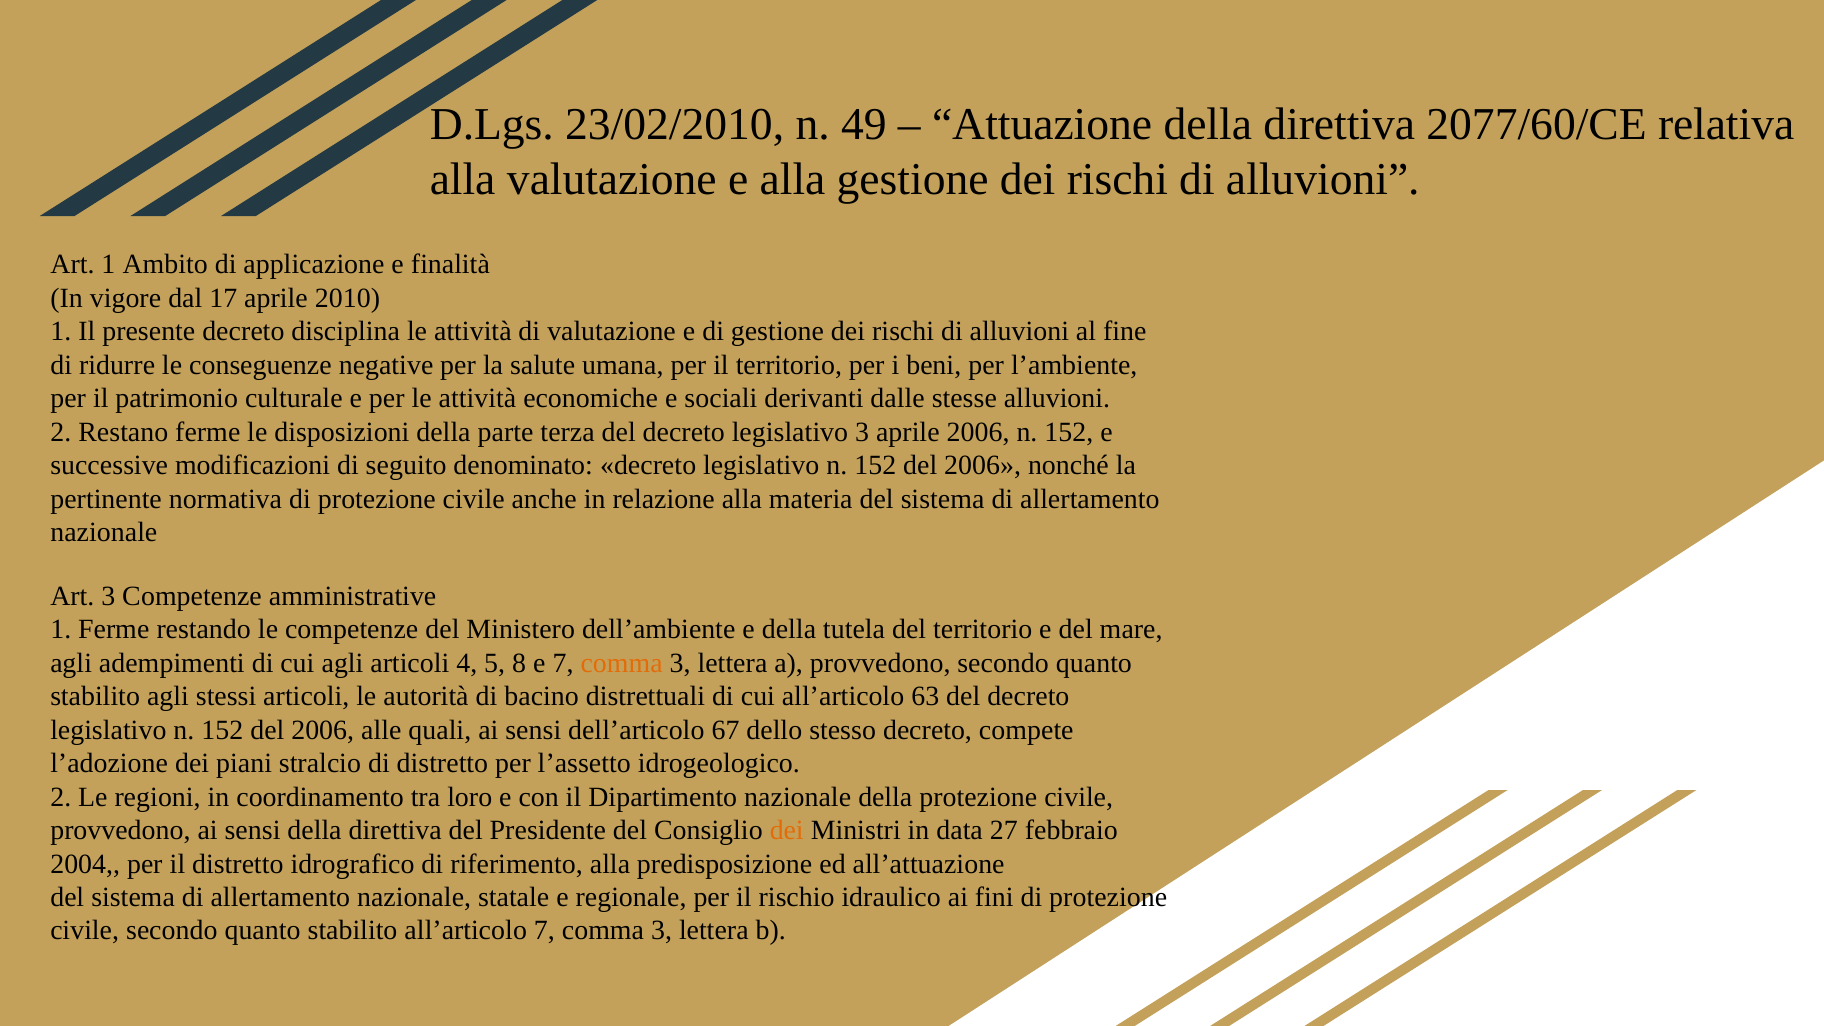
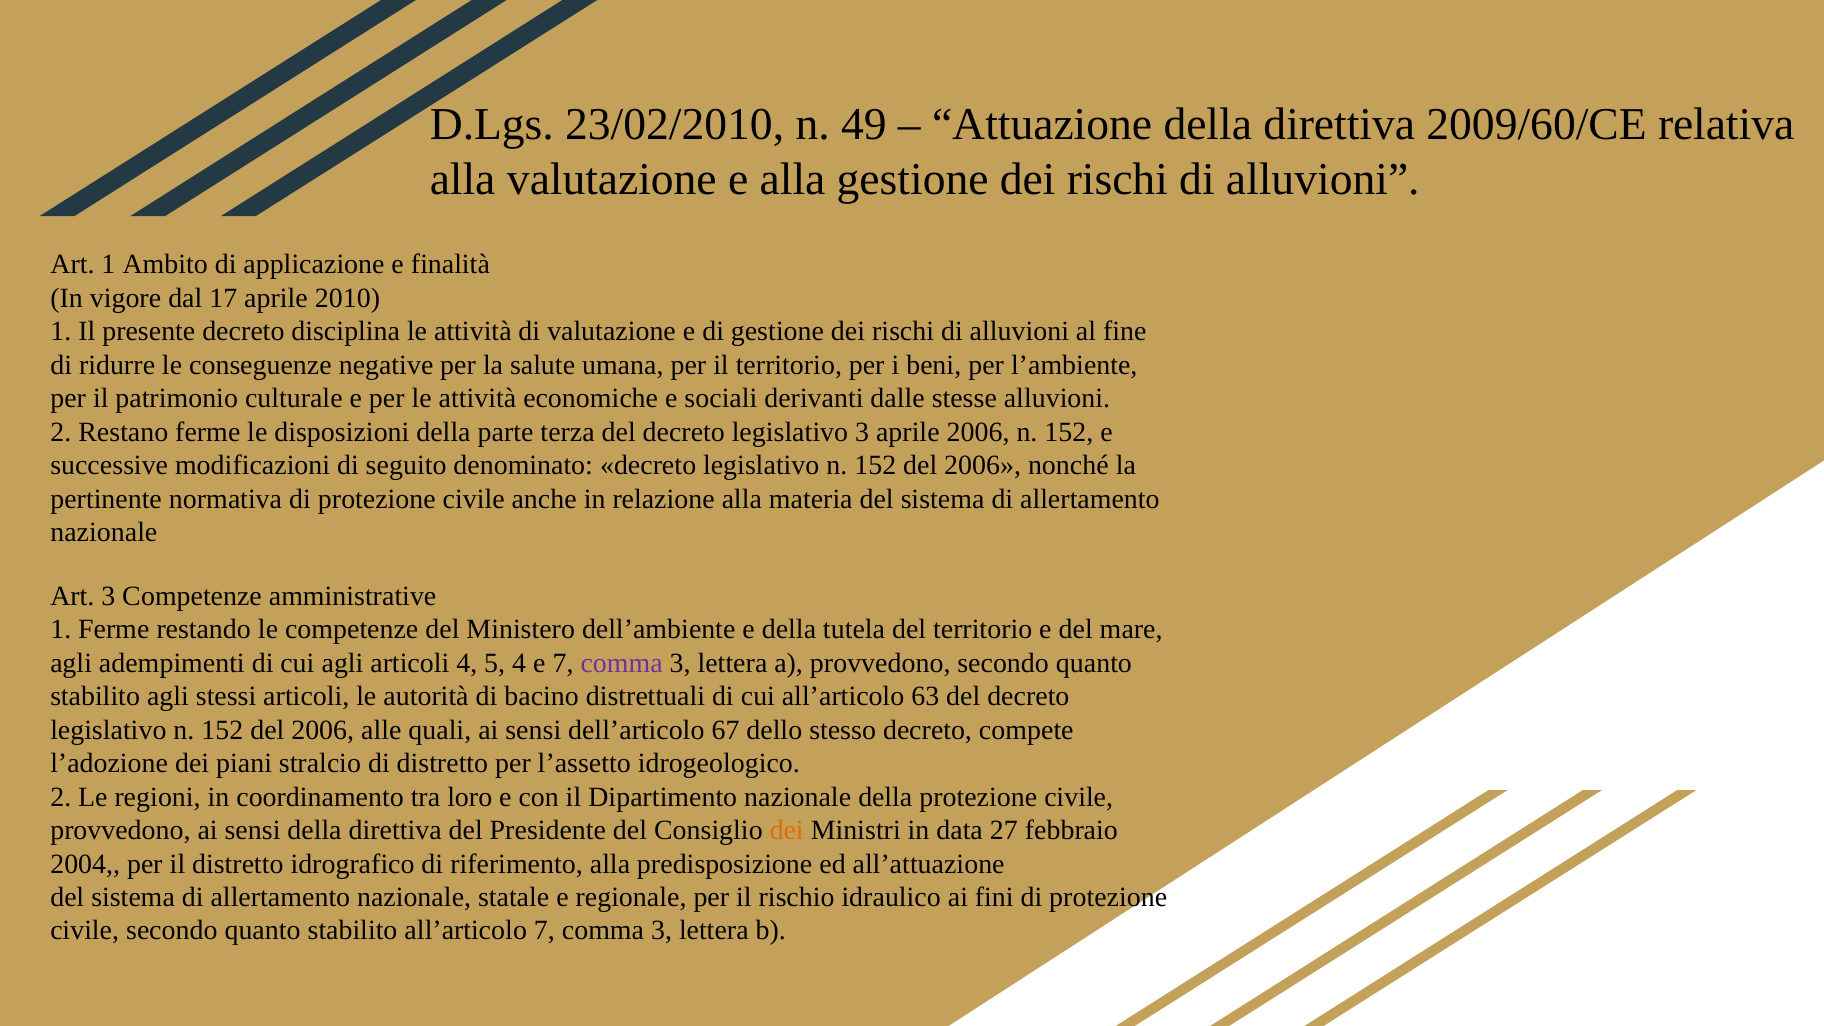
2077/60/CE: 2077/60/CE -> 2009/60/CE (1537, 124)
5 8: 8 -> 4 (519, 663)
comma colour: orange -> purple (622, 663)
